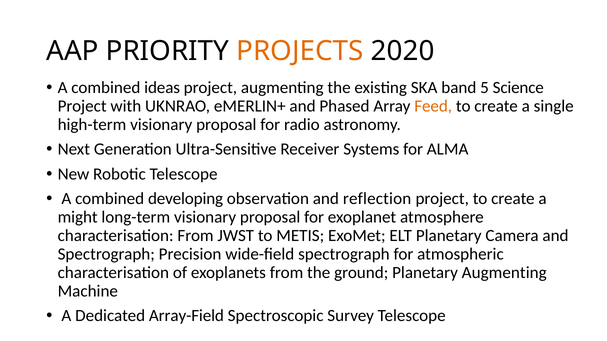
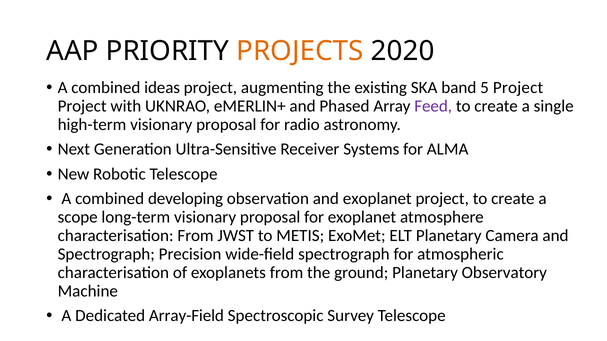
5 Science: Science -> Project (518, 88)
Feed colour: orange -> purple (433, 106)
and reflection: reflection -> exoplanet (377, 199)
might: might -> scope (78, 217)
Planetary Augmenting: Augmenting -> Observatory (504, 273)
